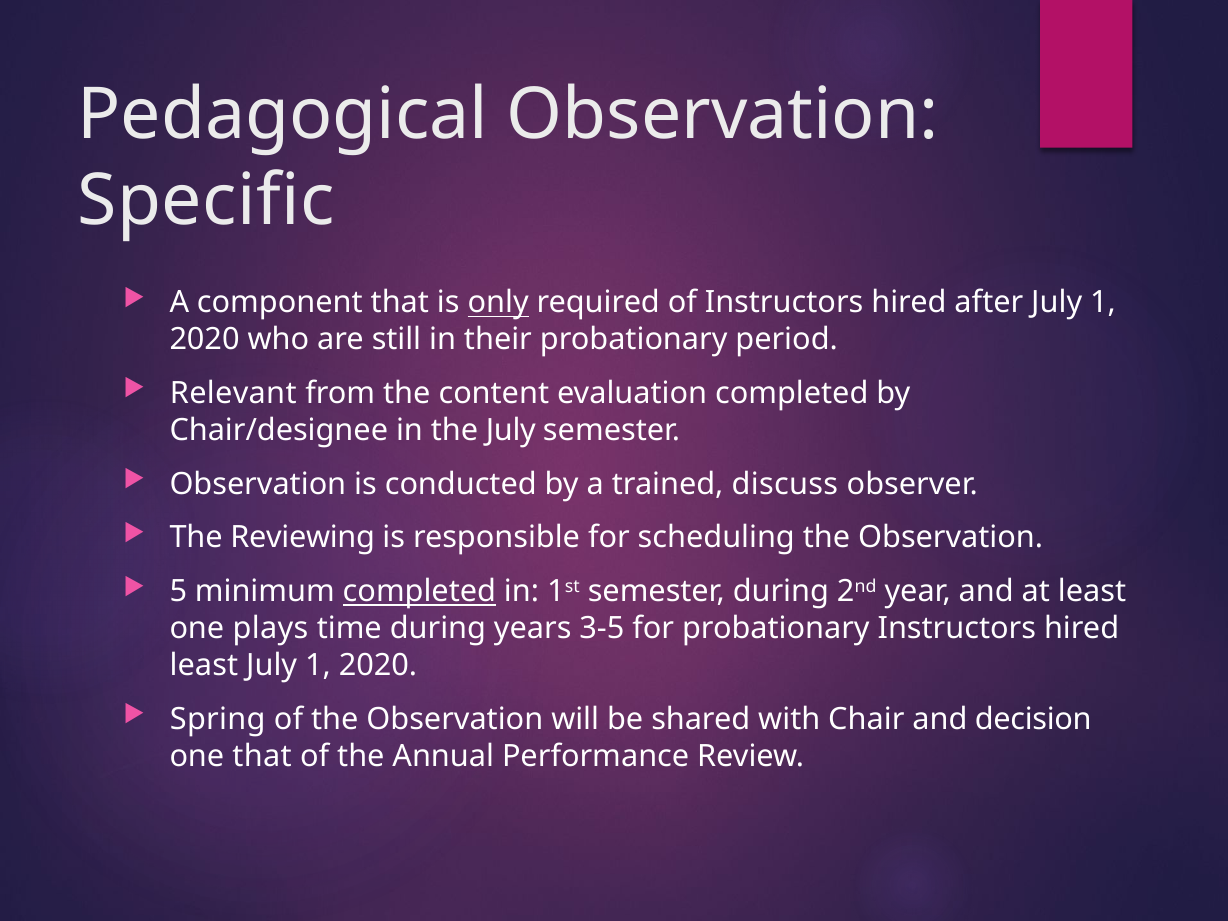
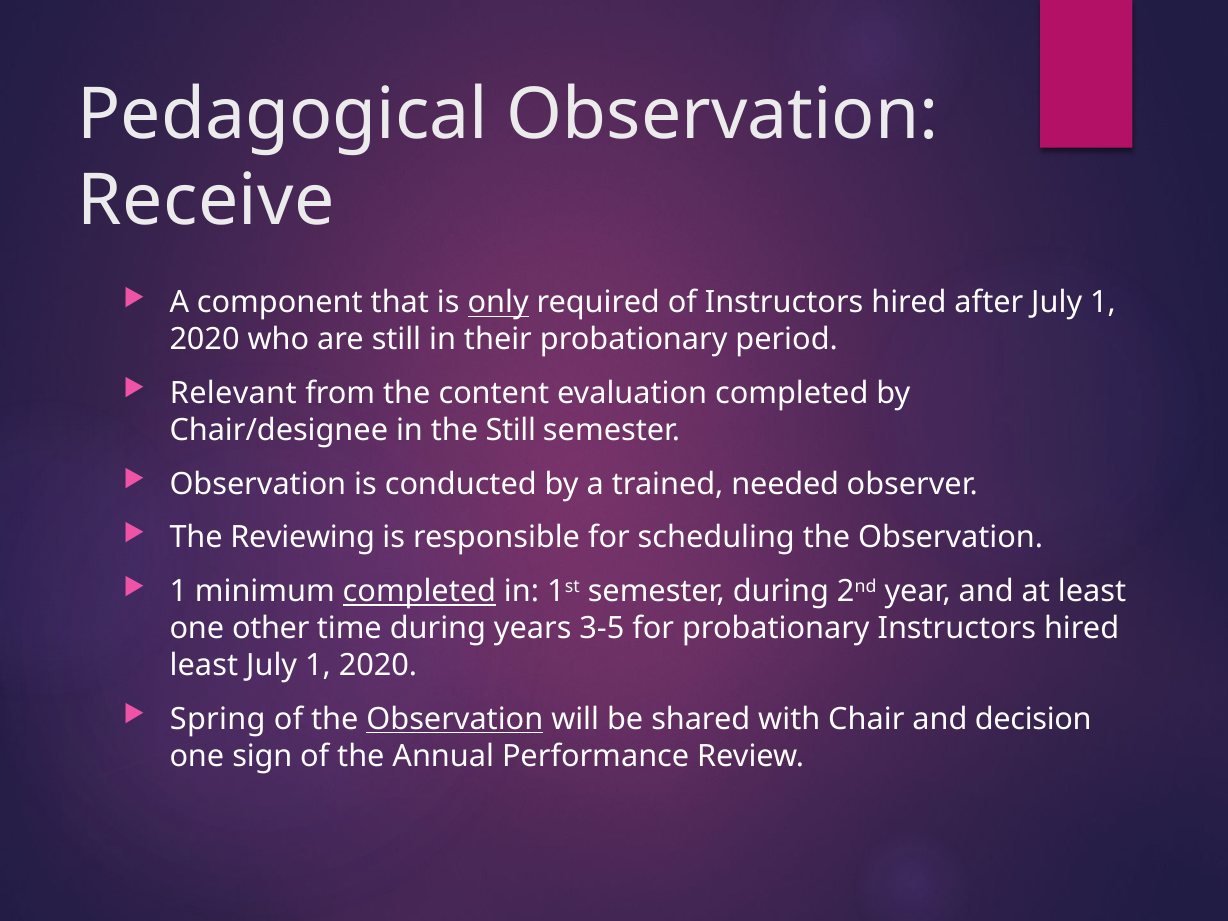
Specific: Specific -> Receive (206, 201)
the July: July -> Still (511, 430)
discuss: discuss -> needed (785, 484)
5: 5 -> 1 (178, 592)
plays: plays -> other (271, 629)
Observation underline: none -> present (455, 719)
one that: that -> sign (262, 756)
